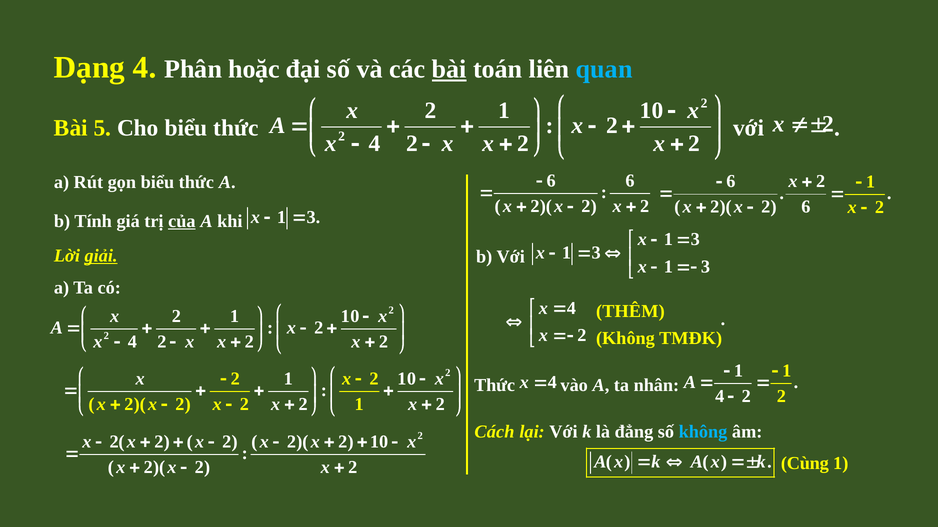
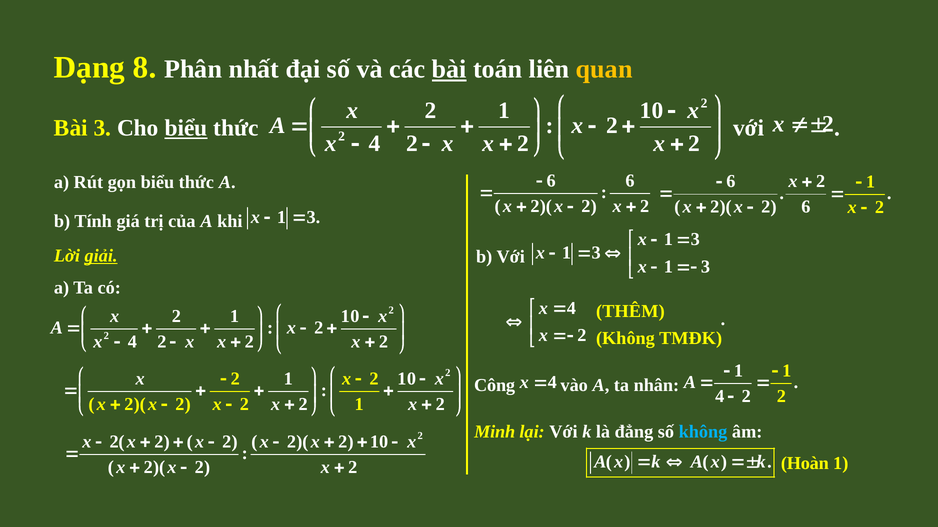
Dạng 4: 4 -> 8 (145, 68)
hoặc: hoặc -> nhất (254, 69)
quan colour: light blue -> yellow (604, 69)
Bài 5: 5 -> 3 (102, 128)
biểu underline: none -> present (186, 128)
của underline: present -> none (182, 221)
Thức: Thức -> Công (495, 386)
Cách: Cách -> Minh (495, 432)
Cùng: Cùng -> Hoàn (805, 464)
